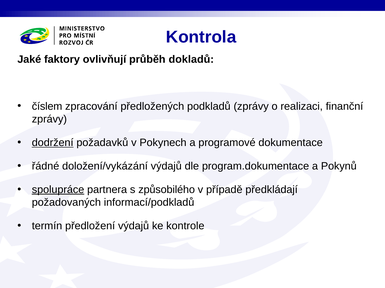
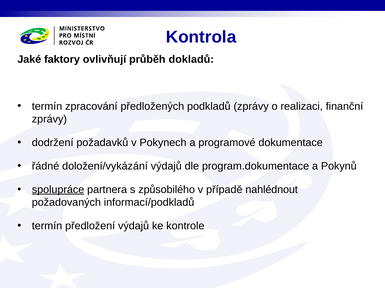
číslem: číslem -> termín (47, 107)
dodržení underline: present -> none (53, 143)
předkládají: předkládají -> nahlédnout (272, 190)
